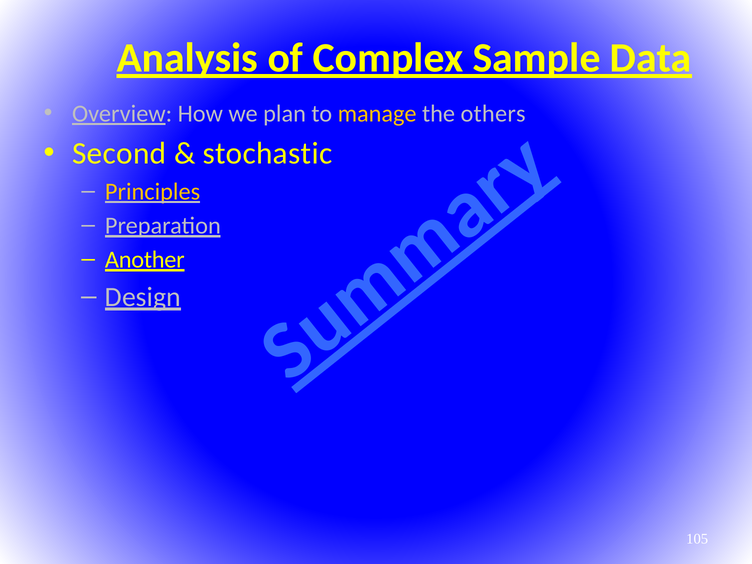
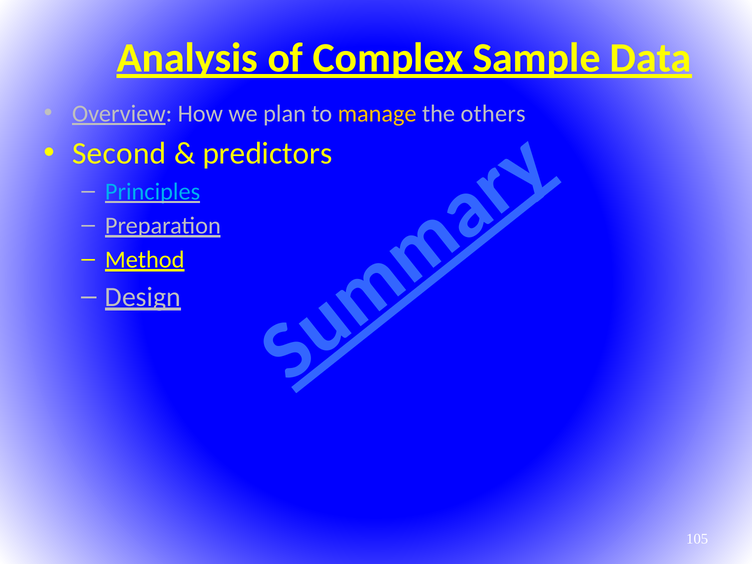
stochastic: stochastic -> predictors (268, 154)
Principles colour: yellow -> light blue (153, 191)
Another: Another -> Method (145, 260)
